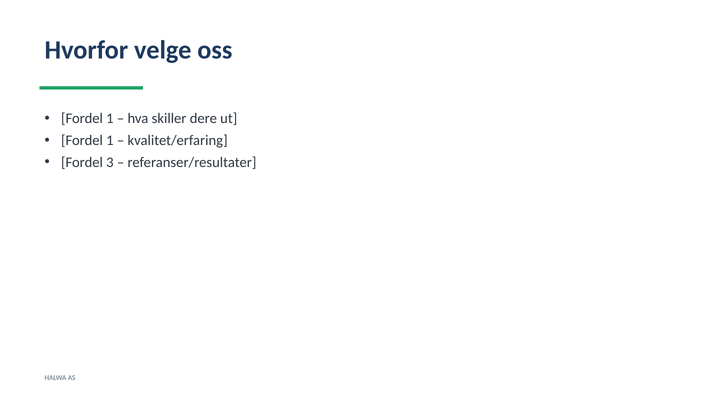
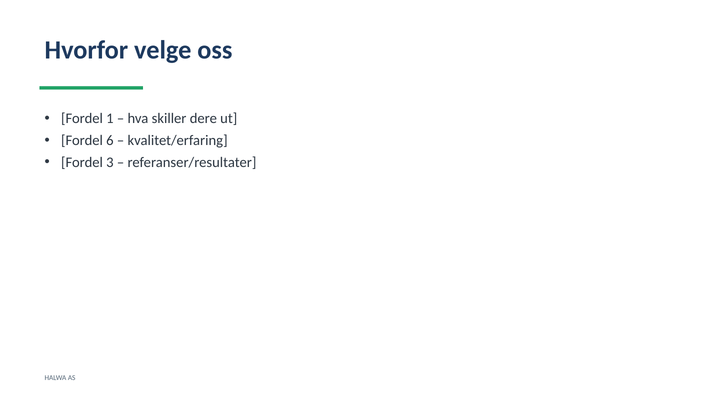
1: 1 -> 6 (110, 141)
